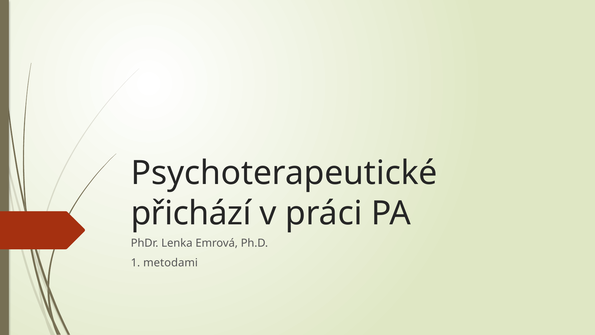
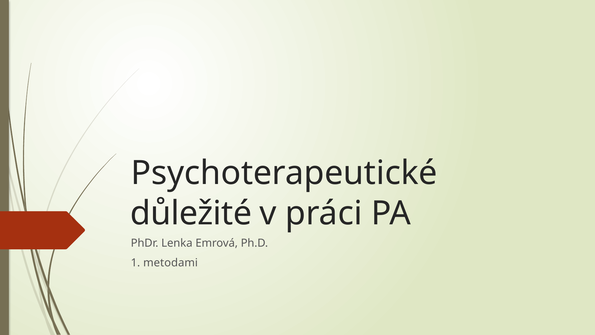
přichází: přichází -> důležité (191, 213)
